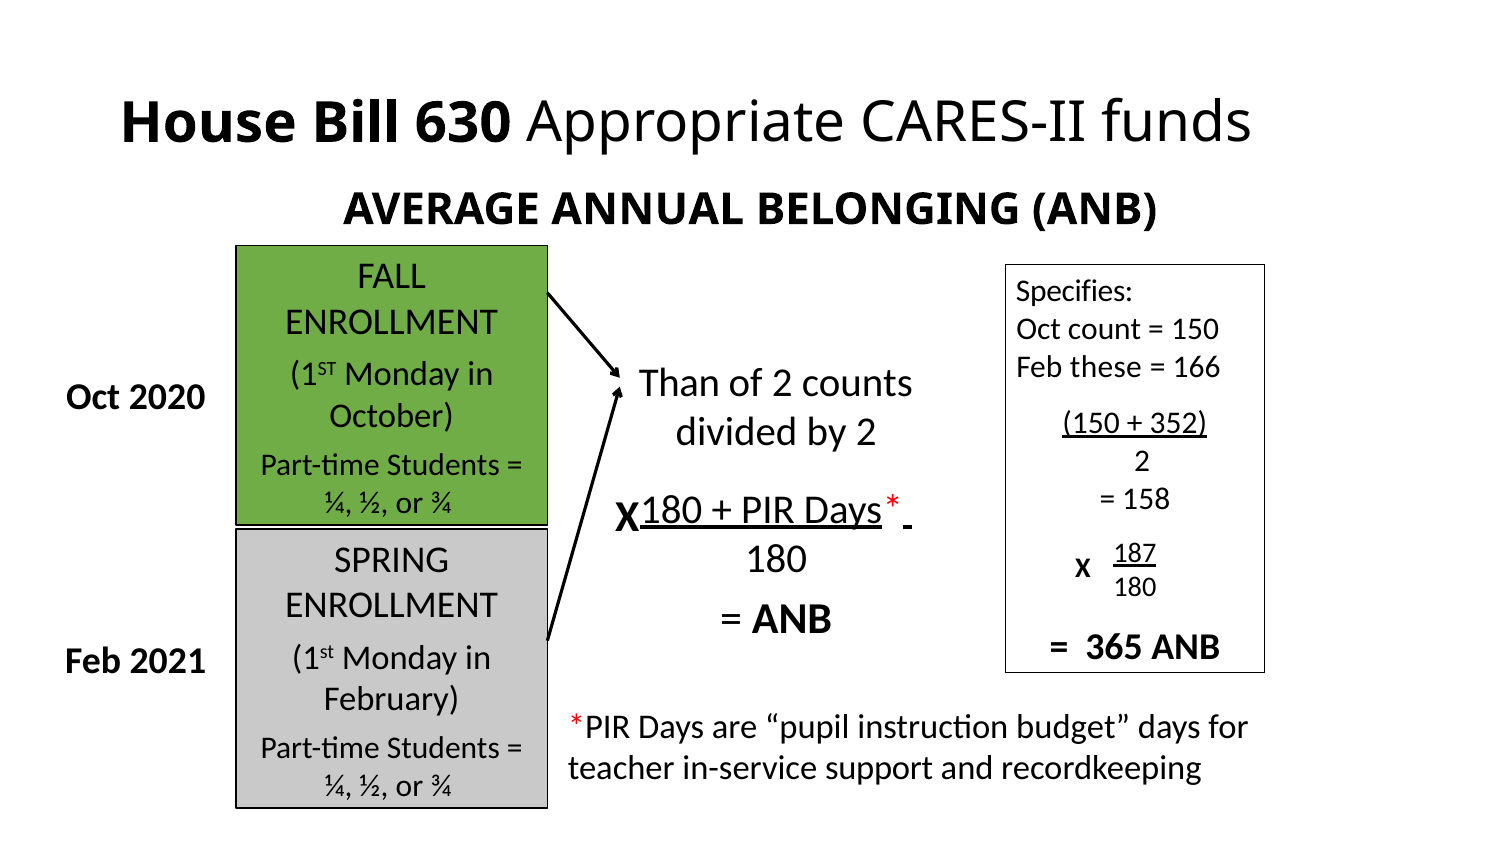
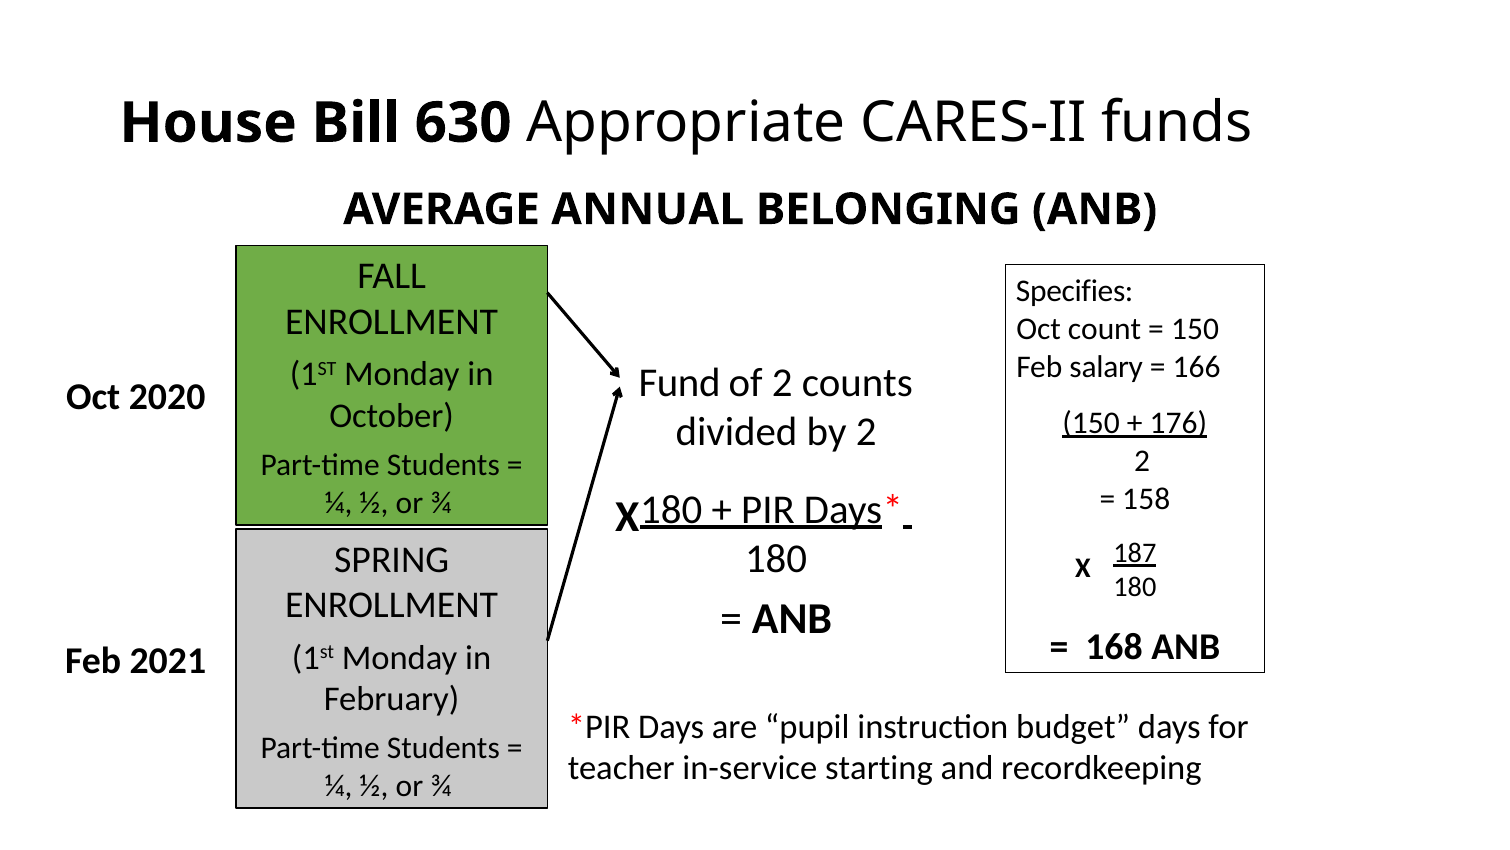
these: these -> salary (1106, 366)
Than: Than -> Fund (680, 383)
352: 352 -> 176 (1178, 423)
365: 365 -> 168 (1114, 646)
support: support -> starting (879, 768)
